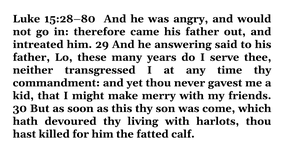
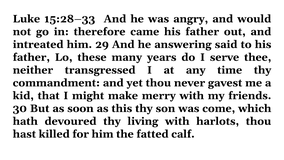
15:28–80: 15:28–80 -> 15:28–33 (70, 19)
